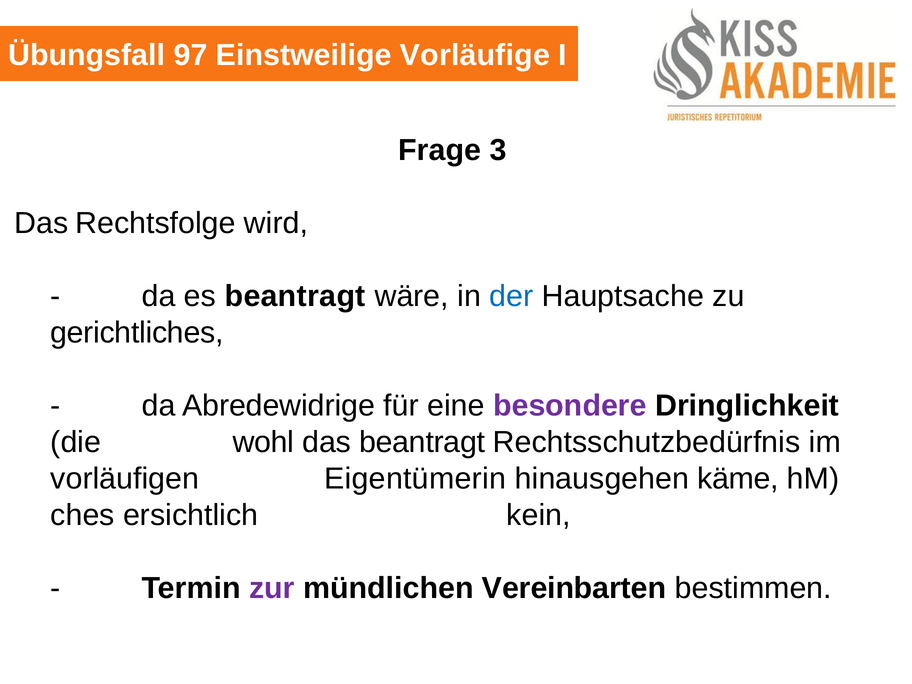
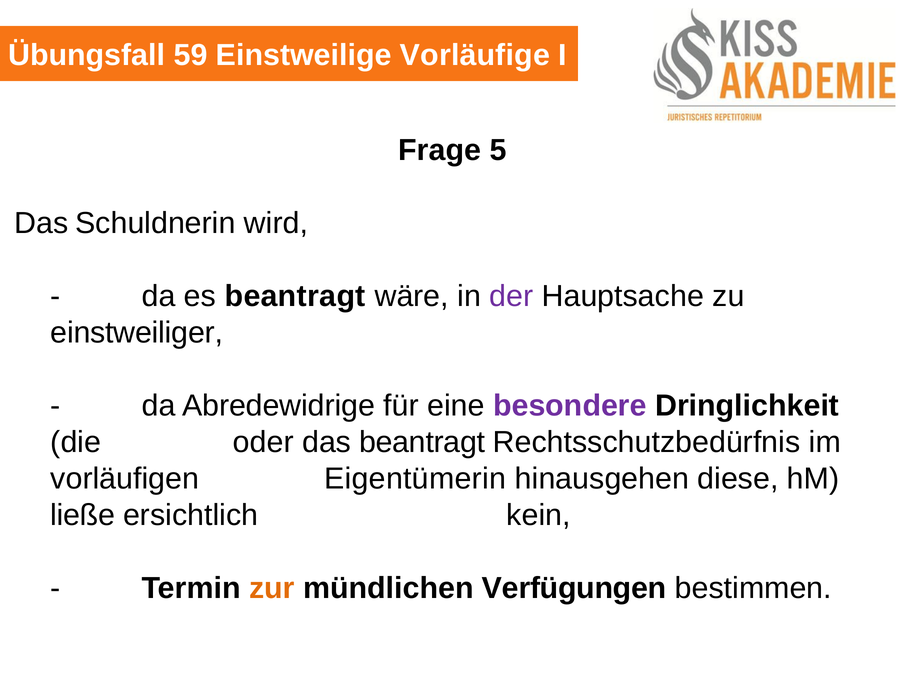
97: 97 -> 59 (191, 55)
3: 3 -> 5 (498, 150)
Rechtsfolge: Rechtsfolge -> Schuldnerin (155, 223)
der colour: blue -> purple (511, 296)
gerichtliches: gerichtliches -> einstweiliger (137, 333)
wohl: wohl -> oder (263, 442)
käme: käme -> diese (738, 479)
ches: ches -> ließe (83, 515)
zur colour: purple -> orange (272, 588)
Vereinbarten: Vereinbarten -> Verfügungen (574, 588)
